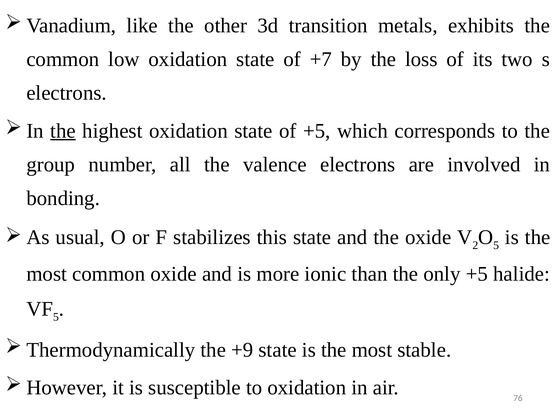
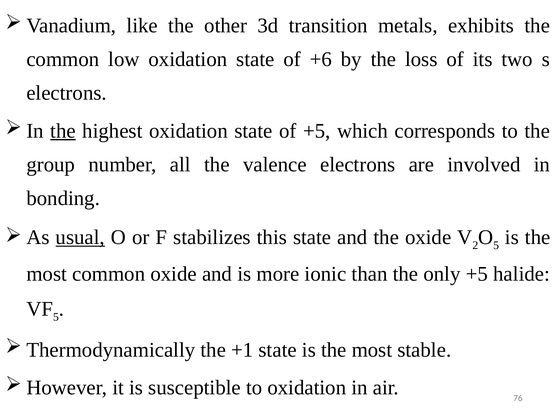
+7: +7 -> +6 (321, 59)
usual underline: none -> present (80, 237)
+9: +9 -> +1 (242, 350)
